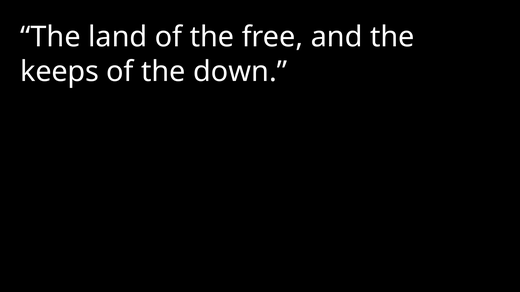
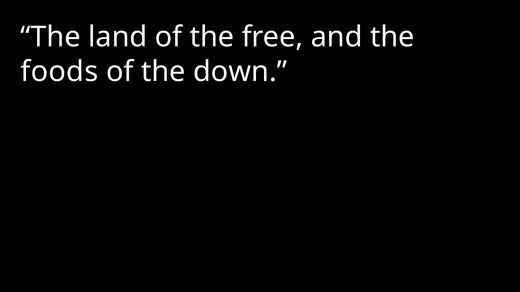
keeps: keeps -> foods (59, 72)
